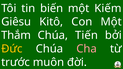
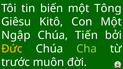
Kiếm: Kiếm -> Tông (108, 8)
Thắm: Thắm -> Ngập (16, 35)
Cha colour: pink -> light green (87, 49)
